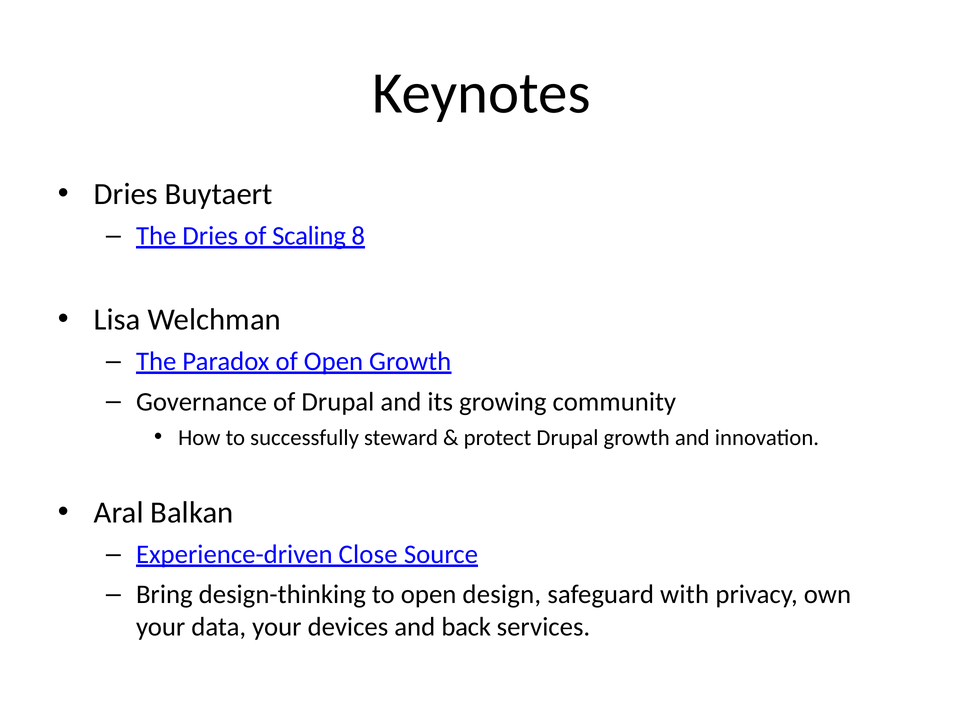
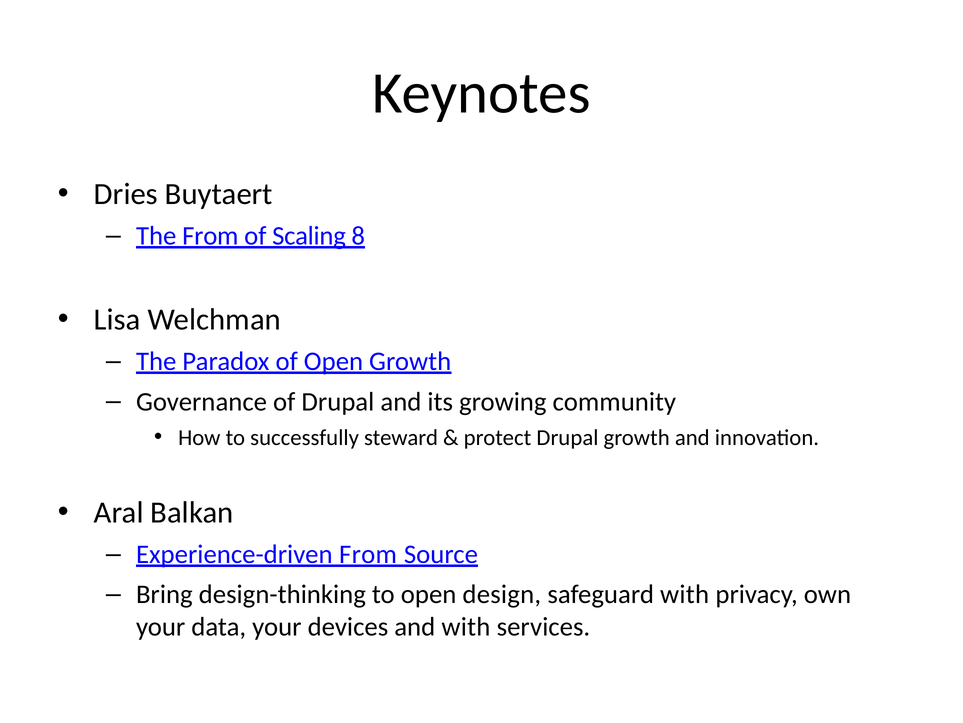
The Dries: Dries -> From (210, 236)
Experience-driven Close: Close -> From (368, 554)
and back: back -> with (466, 626)
